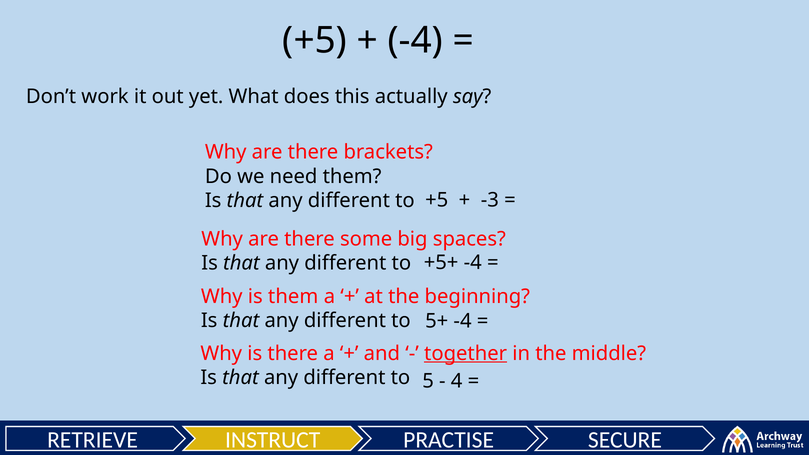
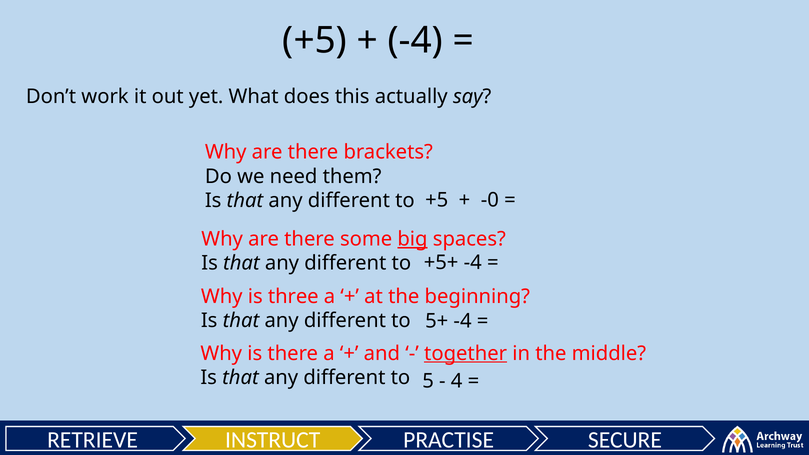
-3: -3 -> -0 (490, 200)
big underline: none -> present (412, 239)
is them: them -> three (293, 296)
